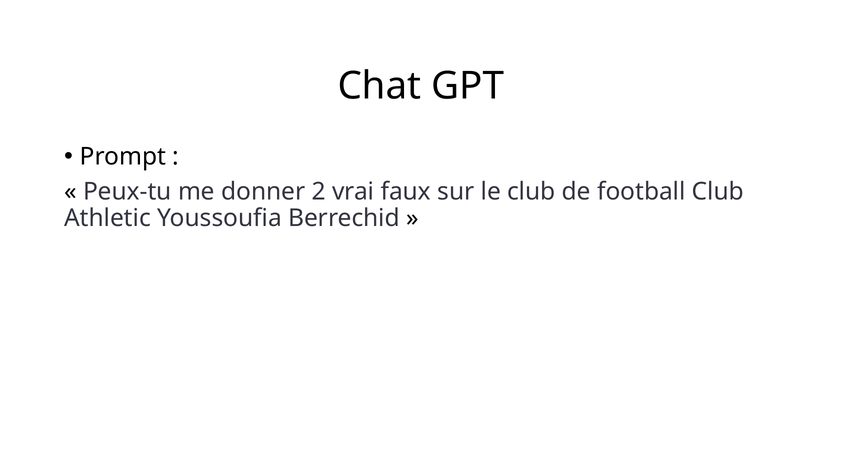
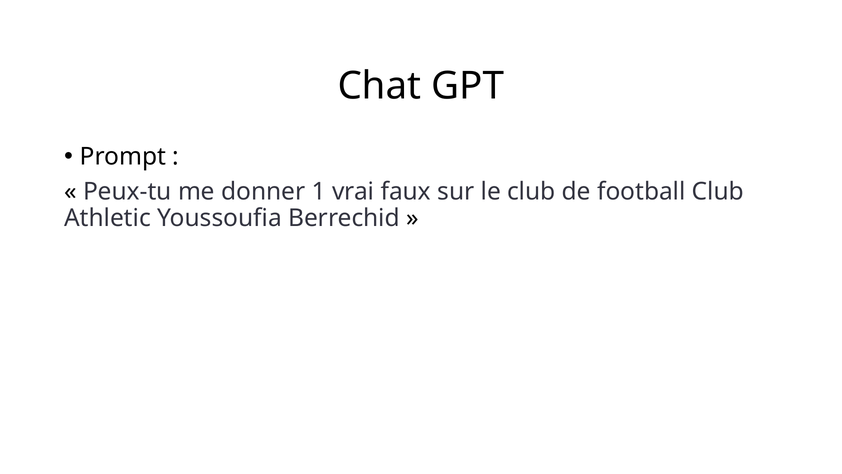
2: 2 -> 1 (319, 192)
